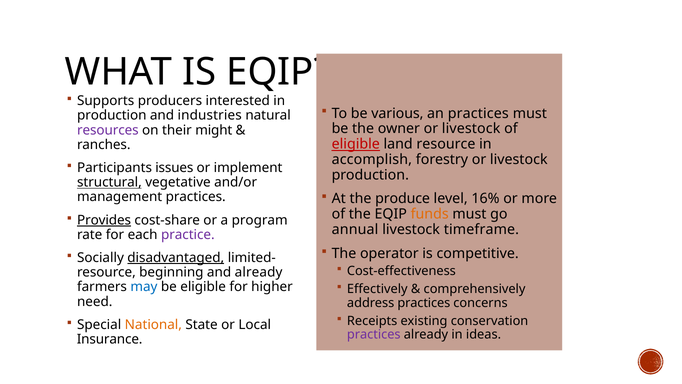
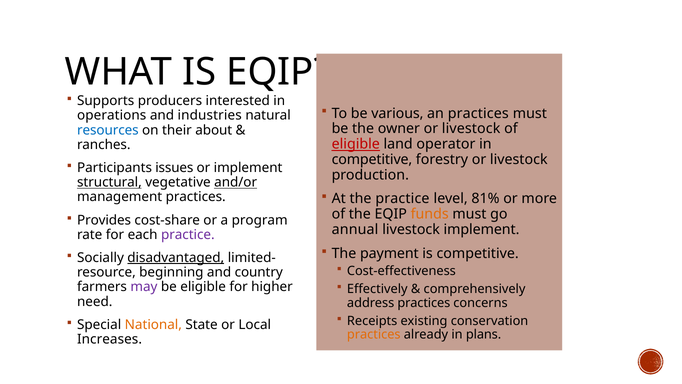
production: production -> operations (112, 115)
resources colour: purple -> blue (108, 130)
might: might -> about (214, 130)
land resource: resource -> operator (446, 144)
accomplish: accomplish -> competitive (372, 159)
and/or underline: none -> present (236, 182)
the produce: produce -> practice (402, 199)
16%: 16% -> 81% (486, 199)
Provides underline: present -> none (104, 220)
livestock timeframe: timeframe -> implement (482, 229)
operator: operator -> payment (389, 253)
and already: already -> country (259, 272)
may colour: blue -> purple (144, 287)
practices colour: purple -> orange (374, 334)
ideas: ideas -> plans (484, 334)
Insurance: Insurance -> Increases (110, 339)
